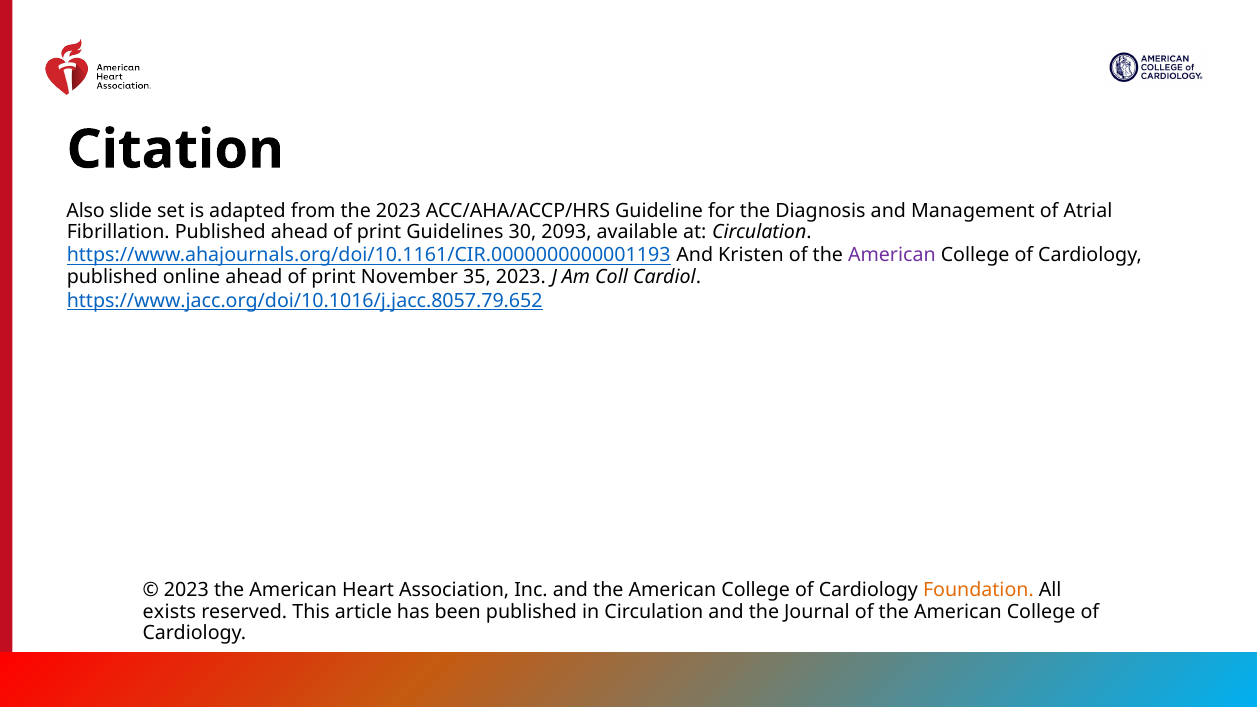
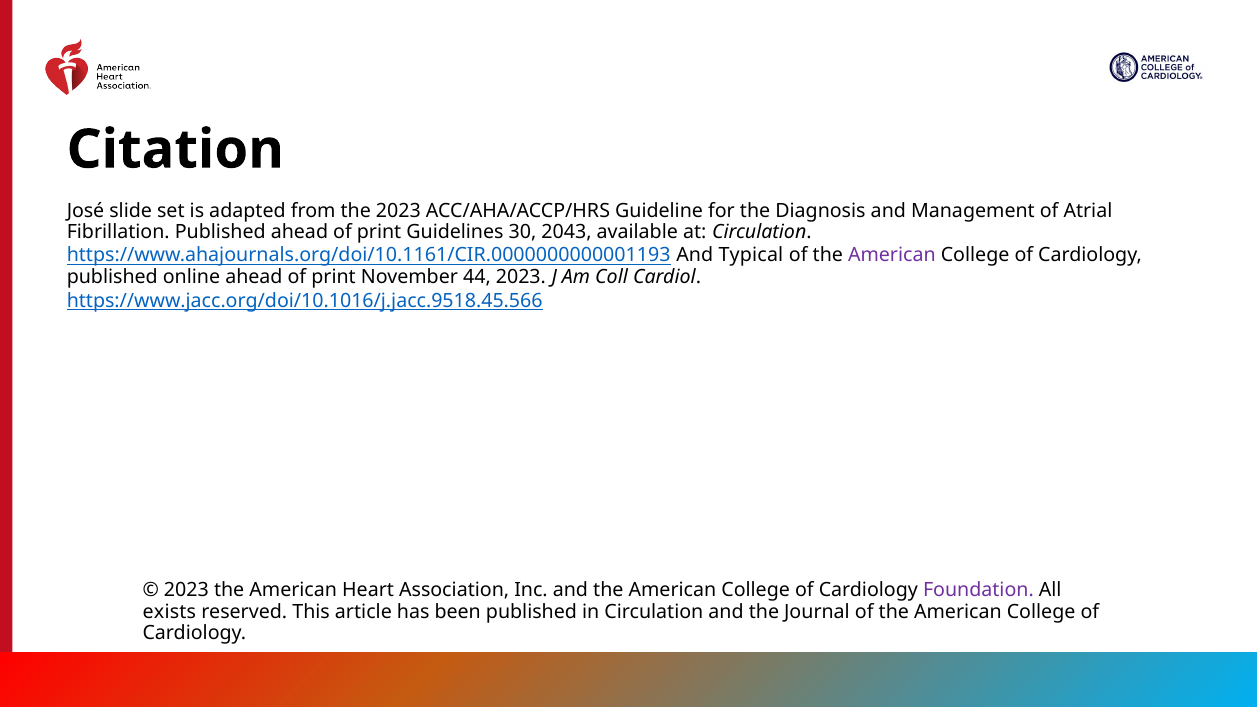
Also: Also -> José (86, 211)
2093: 2093 -> 2043 (566, 232)
Kristen: Kristen -> Typical (751, 256)
35: 35 -> 44 (477, 277)
https://www.jacc.org/doi/10.1016/j.jacc.8057.79.652: https://www.jacc.org/doi/10.1016/j.jacc.8057.79.652 -> https://www.jacc.org/doi/10.1016/j.jacc.9518.45.566 (305, 301)
Foundation colour: orange -> purple (978, 590)
